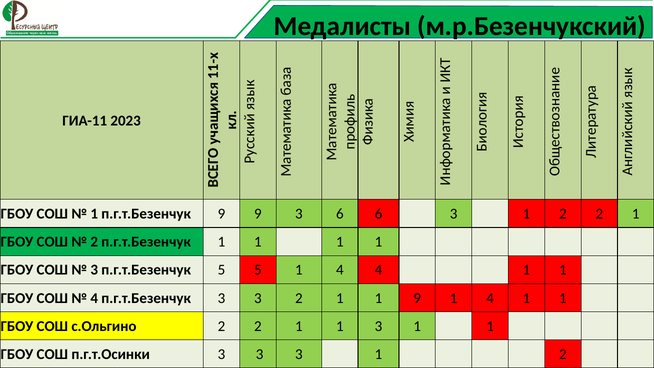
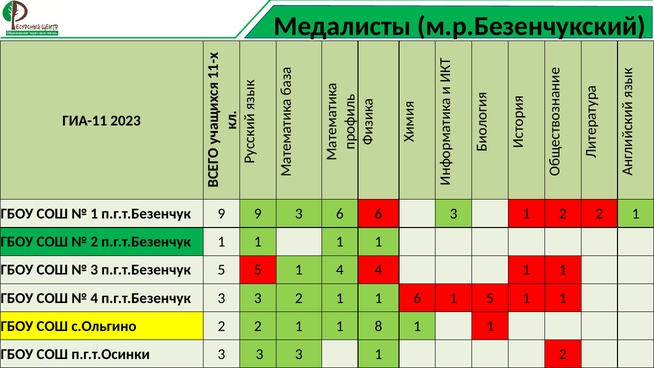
1 9: 9 -> 6 (417, 298)
4: 4 -> 5 (490, 298)
1 3: 3 -> 8 (379, 326)
